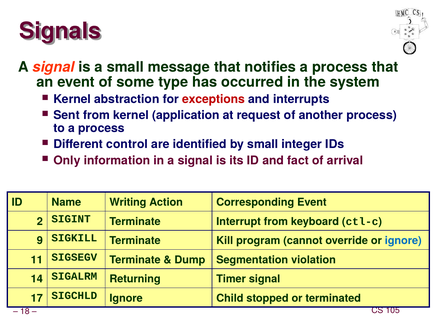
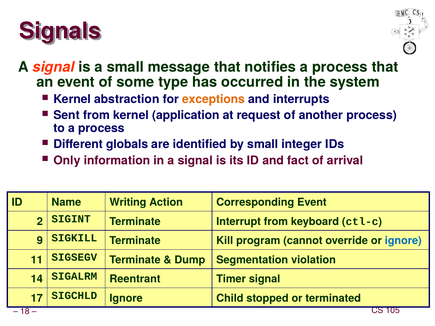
exceptions colour: red -> orange (214, 99)
control: control -> globals (127, 144)
Returning: Returning -> Reentrant (135, 279)
